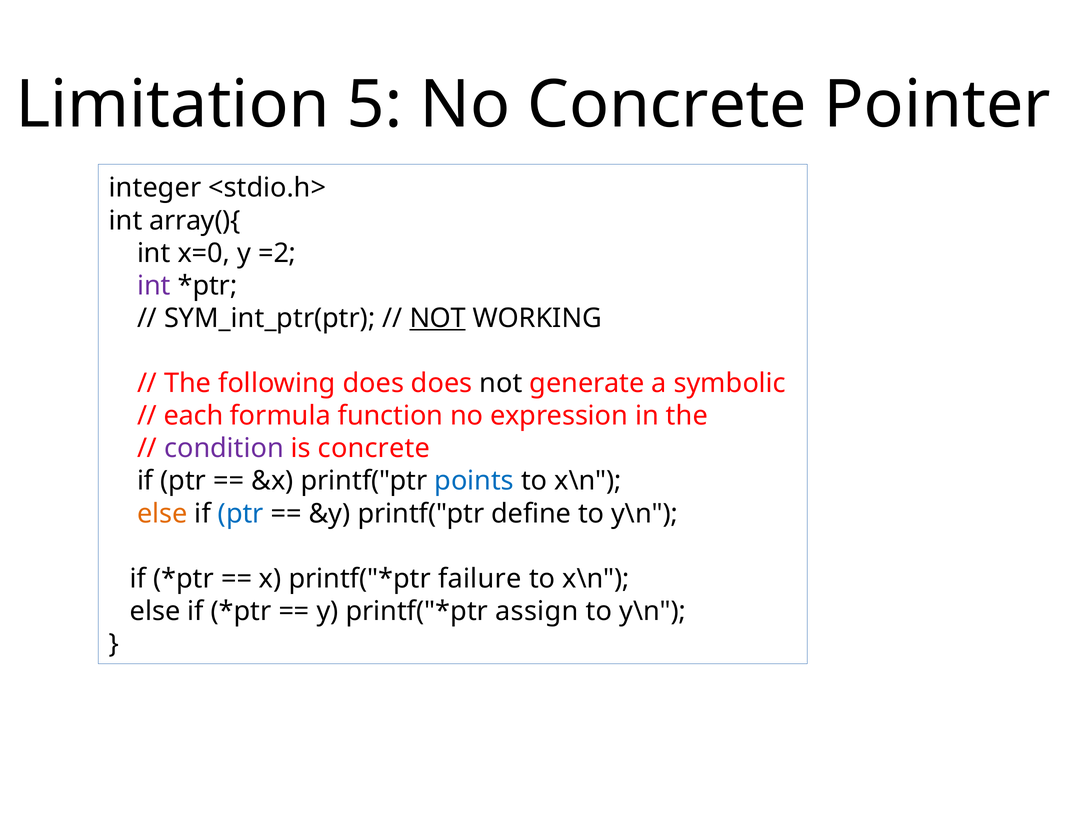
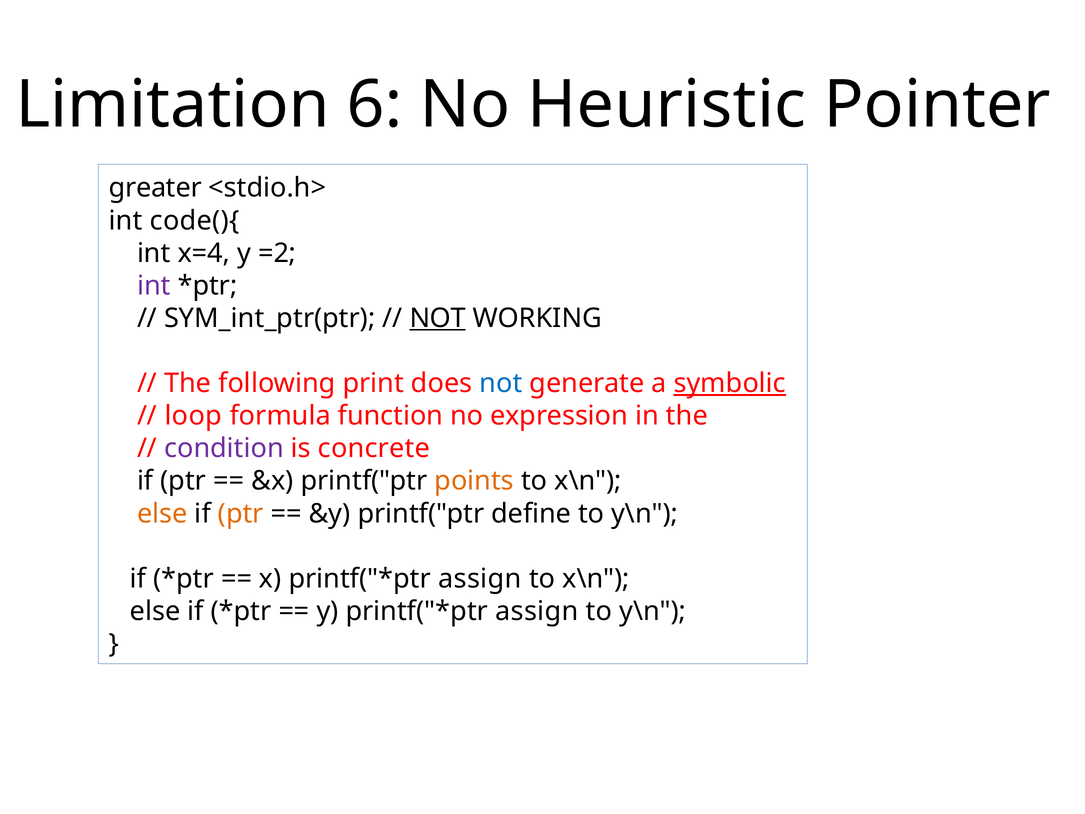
5: 5 -> 6 (375, 105)
No Concrete: Concrete -> Heuristic (667, 105)
integer: integer -> greater (155, 188)
array(){: array(){ -> code(){ (195, 220)
x=0: x=0 -> x=4 (204, 253)
following does: does -> print (373, 383)
not colour: black -> blue (501, 383)
symbolic underline: none -> present (730, 383)
each: each -> loop (193, 416)
points colour: blue -> orange (474, 481)
ptr colour: blue -> orange (241, 513)
failure: failure -> assign (480, 579)
